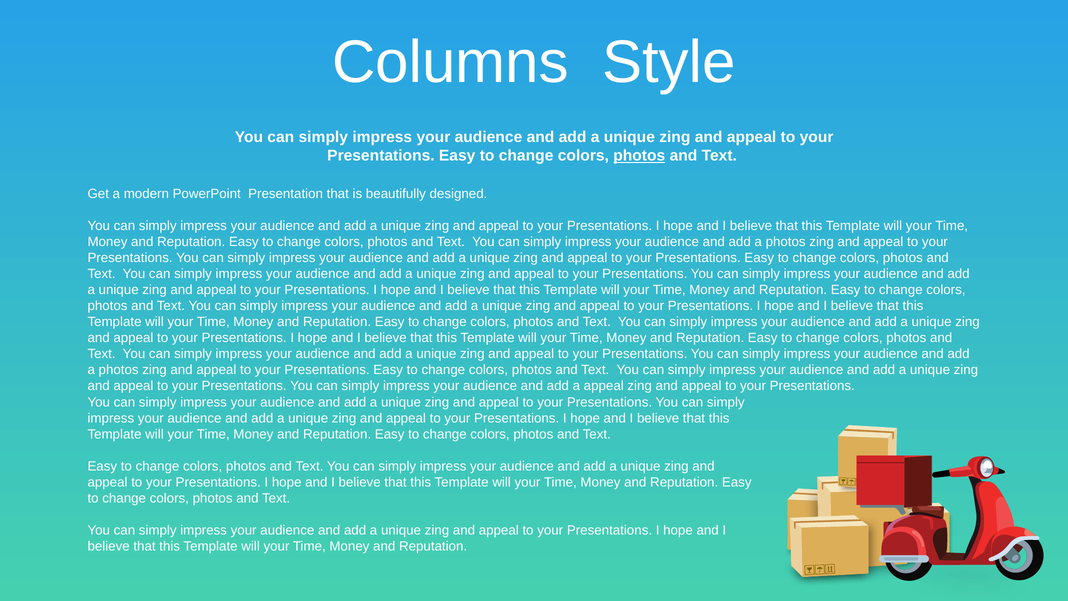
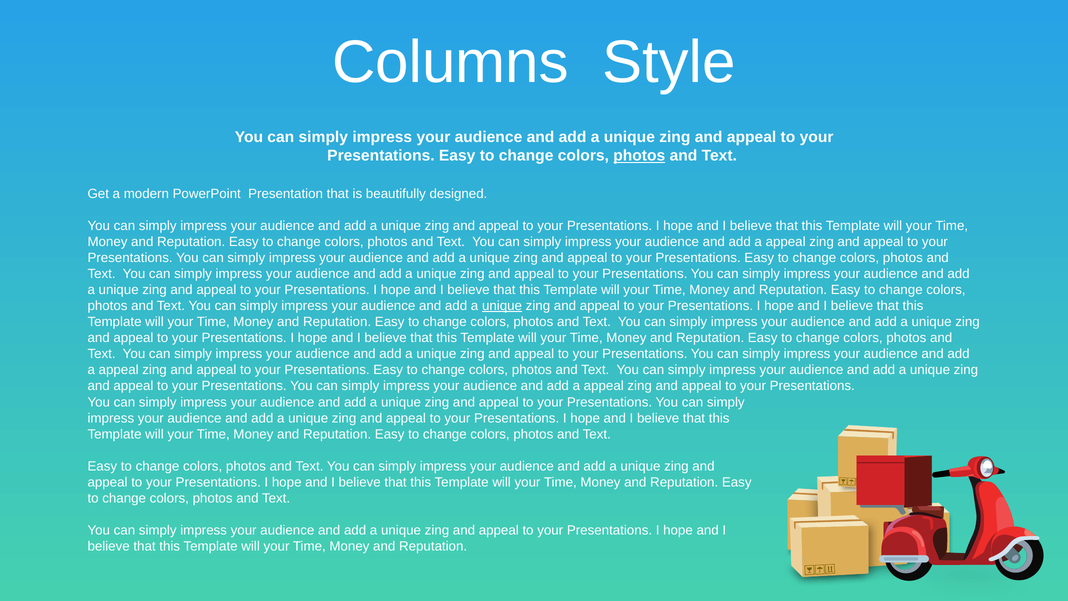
photos: photos -> appeal (786, 242)
unique underline: none -> present (502, 306)
photos: photos -> appeal (119, 370)
